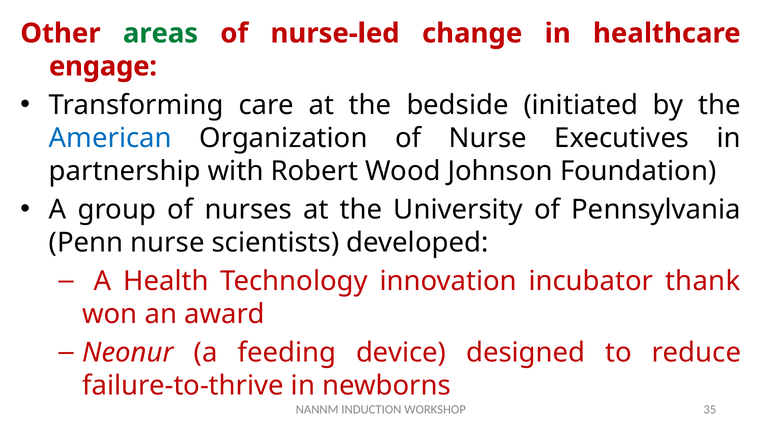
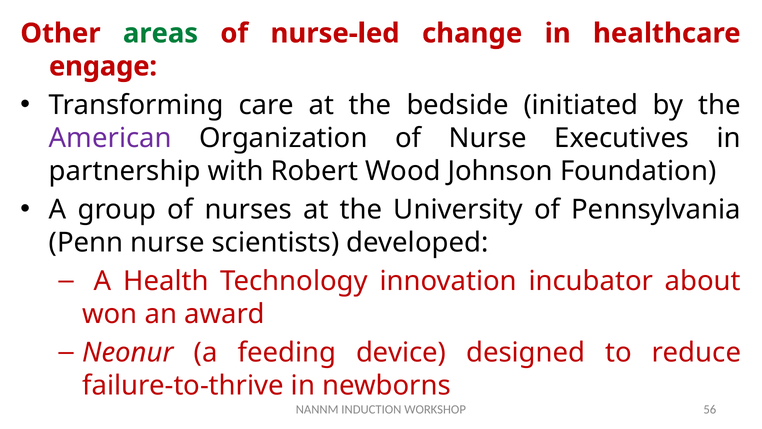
American colour: blue -> purple (110, 138)
thank: thank -> about (703, 281)
35: 35 -> 56 (710, 409)
